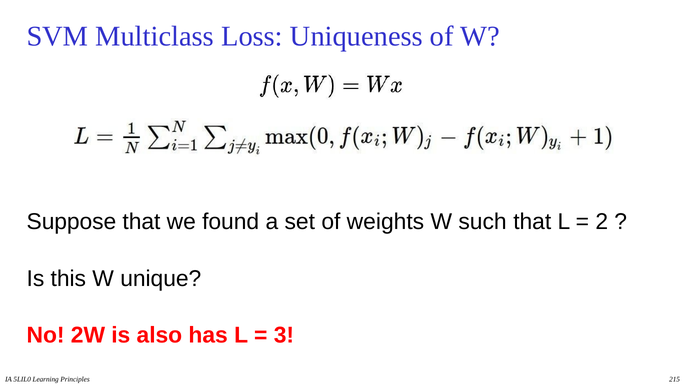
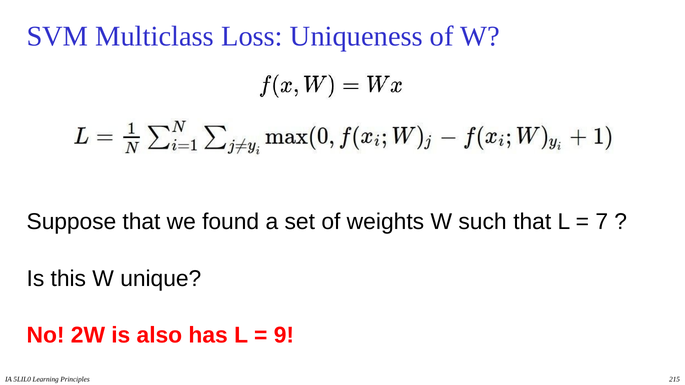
2: 2 -> 7 (602, 222)
3: 3 -> 9 (284, 336)
